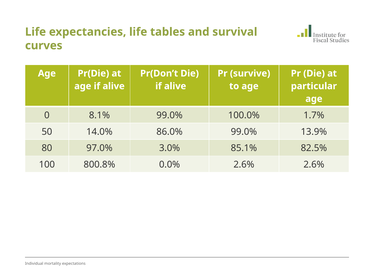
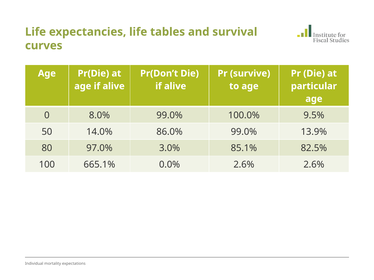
8.1%: 8.1% -> 8.0% (99, 115)
1.7%: 1.7% -> 9.5% (314, 115)
800.8%: 800.8% -> 665.1% (99, 165)
